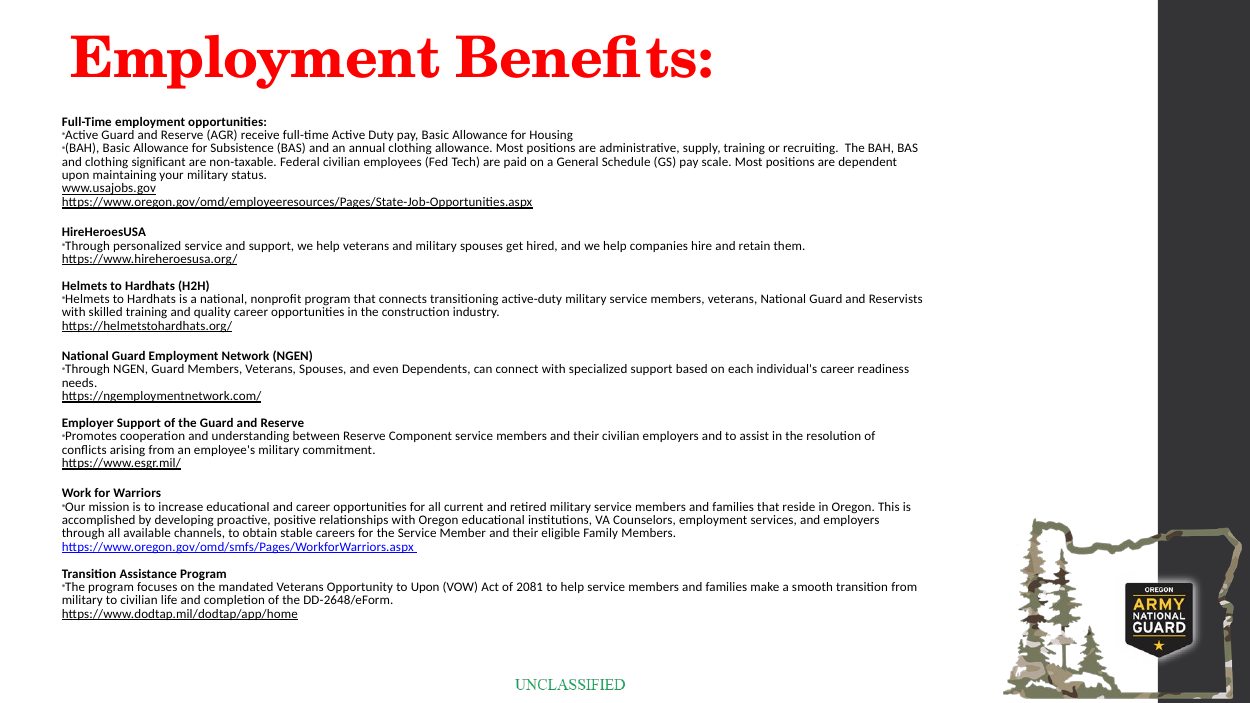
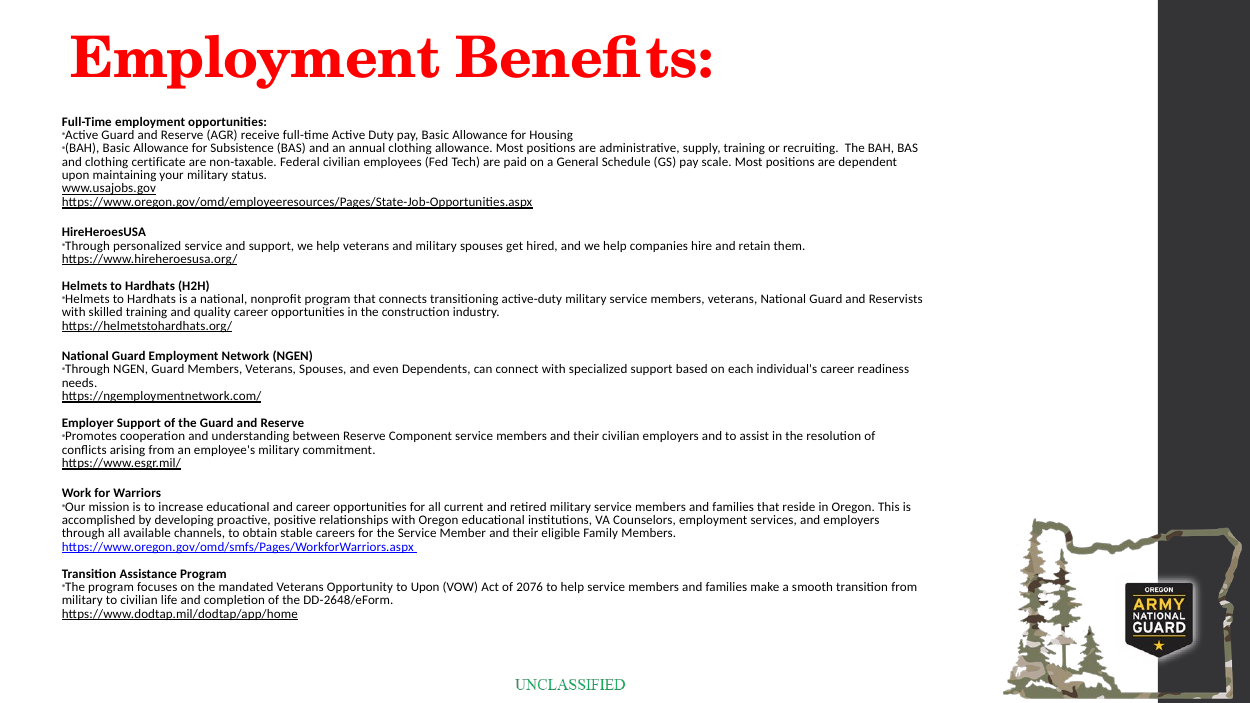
significant: significant -> certificate (159, 162)
2081: 2081 -> 2076 (530, 587)
